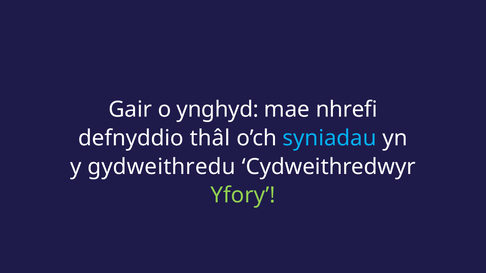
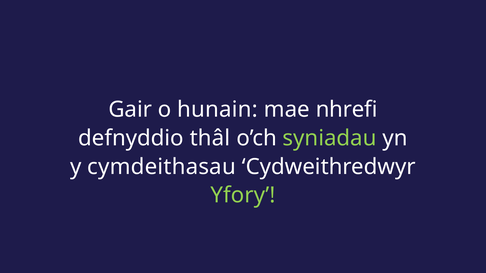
ynghyd: ynghyd -> hunain (218, 110)
syniadau colour: light blue -> light green (330, 138)
gydweithredu: gydweithredu -> cymdeithasau (162, 167)
